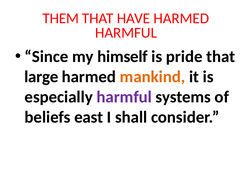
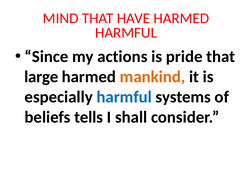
THEM: THEM -> MIND (61, 18)
himself: himself -> actions (122, 57)
harmful colour: purple -> blue (124, 97)
east: east -> tells (89, 117)
